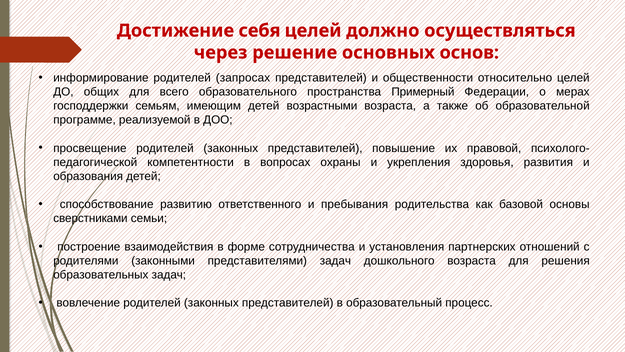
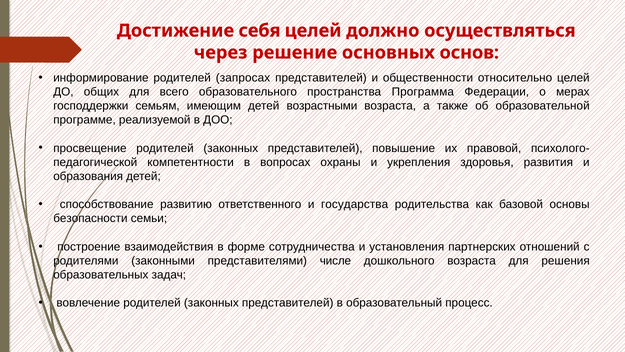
Примерный: Примерный -> Программа (423, 92)
пребывания: пребывания -> государства (355, 204)
сверстниками: сверстниками -> безопасности (90, 218)
представителями задач: задач -> числе (335, 261)
